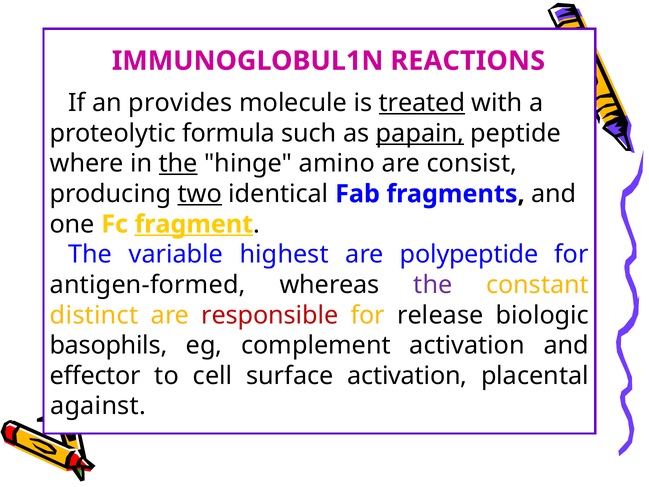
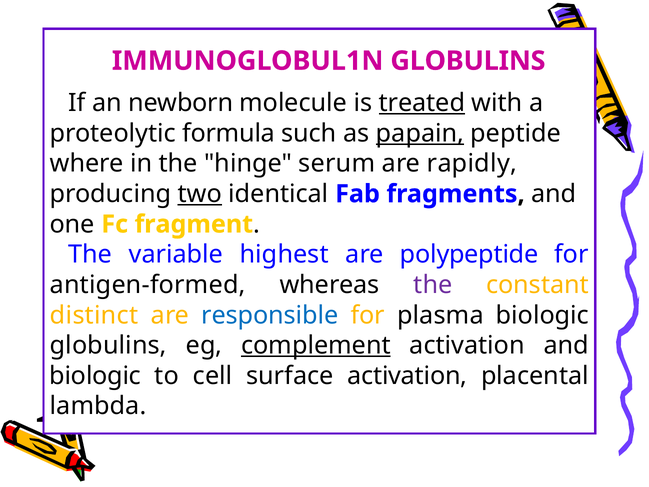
IMMUNOGLOBUL1N REACTIONS: REACTIONS -> GLOBULINS (468, 61)
provides: provides -> newborn (181, 103)
the underline: present -> none (178, 164)
amino: amino -> serum (337, 164)
consist: consist -> rapidly (472, 164)
fragment underline: present -> none (194, 224)
responsible colour: red -> blue (270, 315)
release: release -> plasma (440, 315)
basophils: basophils -> globulins (108, 345)
complement underline: none -> present (316, 345)
effector: effector -> biologic (95, 376)
against: against -> lambda (98, 406)
